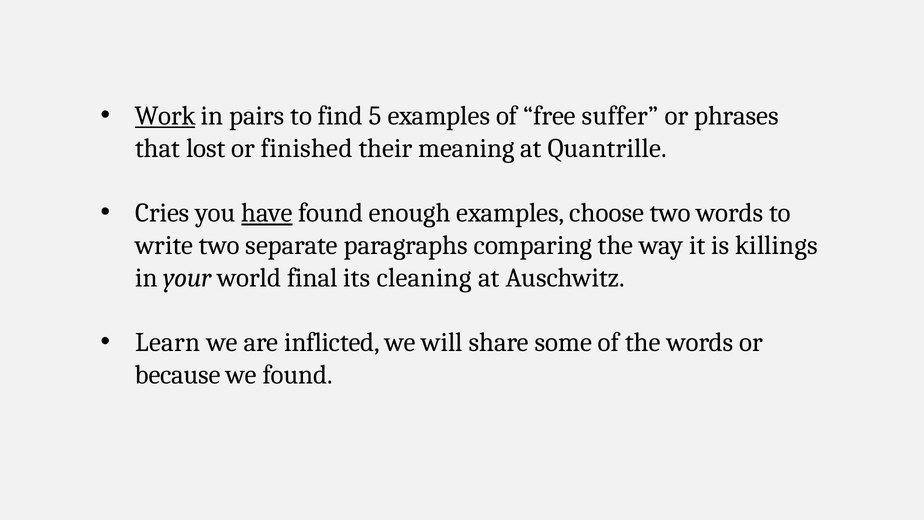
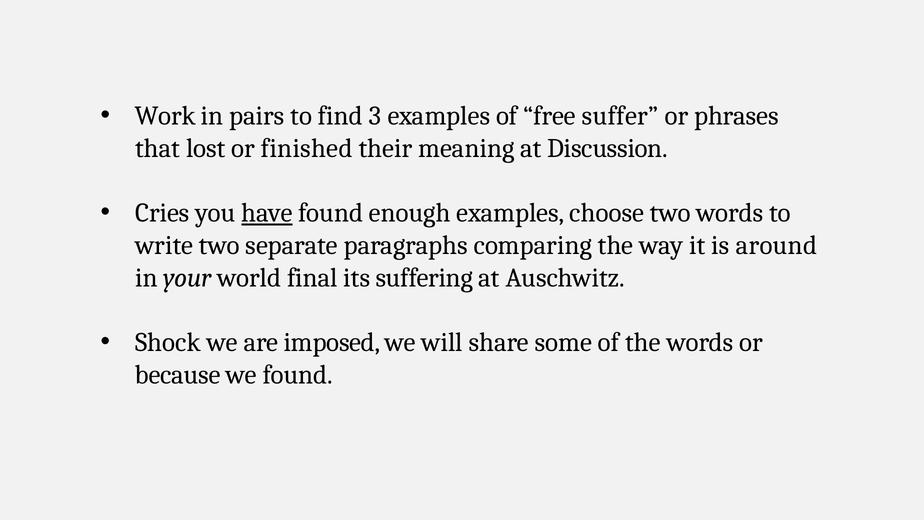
Work underline: present -> none (165, 116)
5: 5 -> 3 (375, 116)
Quantrille: Quantrille -> Discussion (608, 148)
killings: killings -> around (776, 245)
cleaning: cleaning -> suffering (424, 277)
Learn: Learn -> Shock (168, 342)
inflicted: inflicted -> imposed (332, 342)
